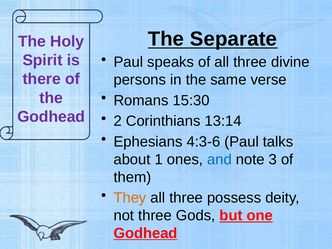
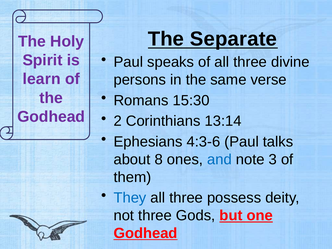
there: there -> learn (42, 79)
1: 1 -> 8 (159, 159)
They colour: orange -> blue (130, 198)
